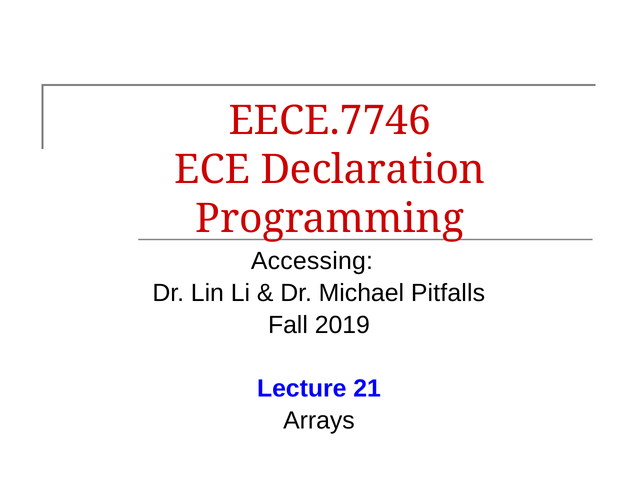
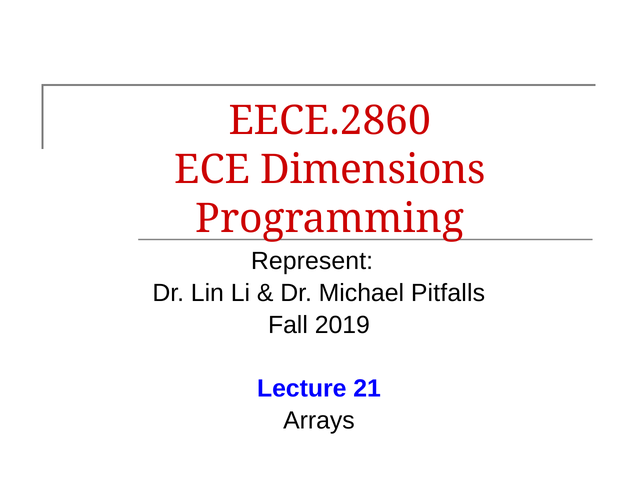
EECE.7746: EECE.7746 -> EECE.2860 (330, 121)
Declaration: Declaration -> Dimensions (373, 170)
Accessing: Accessing -> Represent (312, 261)
